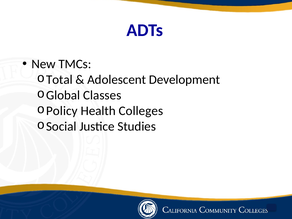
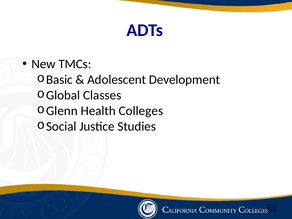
Total: Total -> Basic (59, 80)
Policy: Policy -> Glenn (62, 111)
